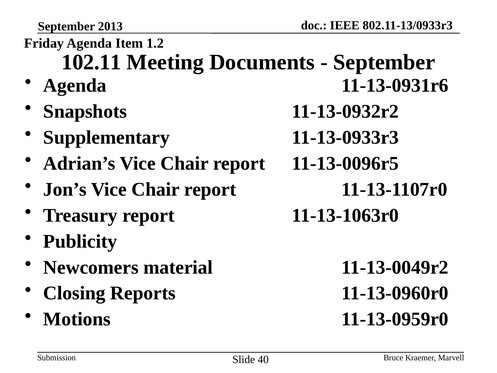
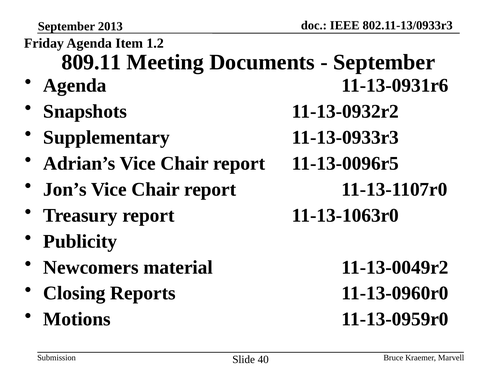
102.11: 102.11 -> 809.11 (91, 62)
